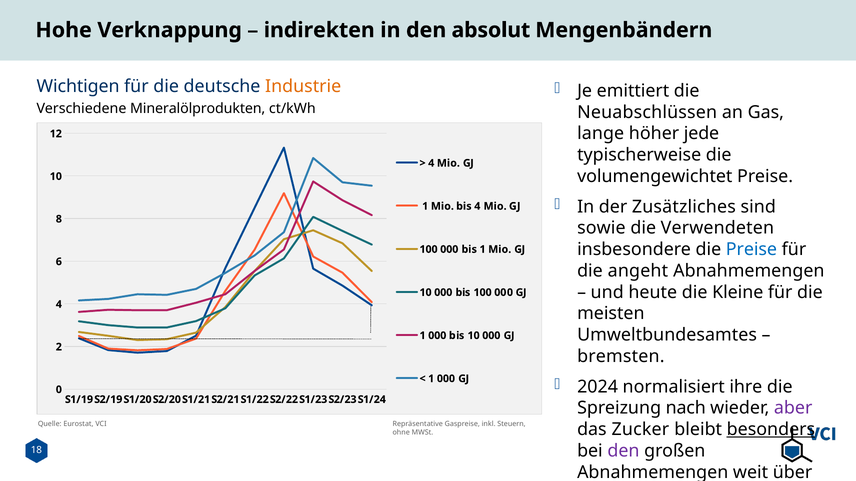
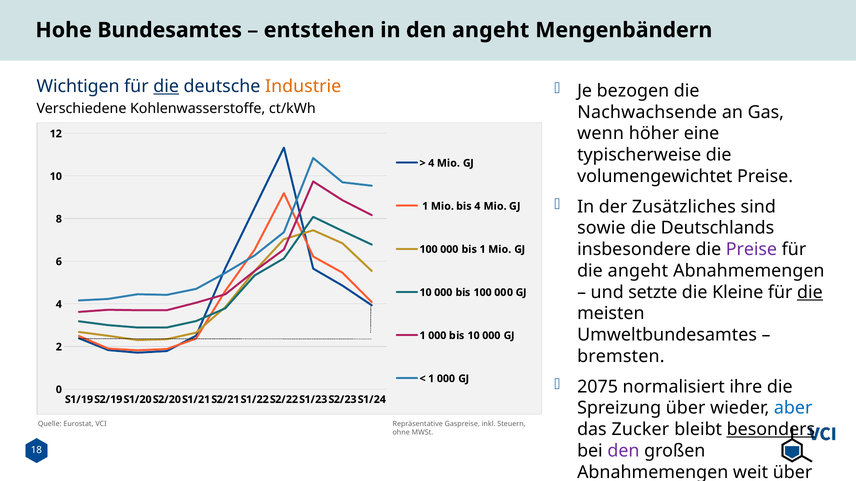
Verknappung: Verknappung -> Bundesamtes (170, 30)
indirekten: indirekten -> entstehen (319, 30)
den absolut: absolut -> angeht (491, 30)
die underline: none -> present (166, 86)
emittiert: emittiert -> bezogen (633, 91)
Mineralölprodukten: Mineralölprodukten -> Kohlenwasserstoffe (198, 109)
Neuabschlüssen: Neuabschlüssen -> Nachwachsende (647, 112)
lange: lange -> wenn (601, 134)
jede: jede -> eine (702, 134)
Verwendeten: Verwendeten -> Deutschlands (717, 228)
Preise colour: blue -> purple (751, 250)
heute: heute -> setzte (653, 293)
die underline: none -> present (810, 293)
2024: 2024 -> 2075 (598, 387)
Spreizung nach: nach -> über (686, 408)
aber colour: purple -> blue (793, 408)
